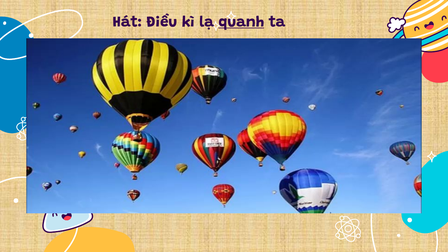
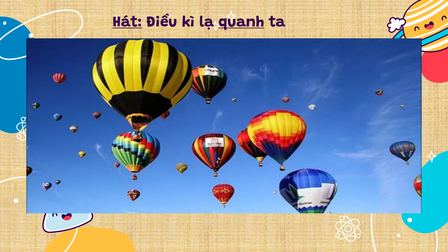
Hát underline: none -> present (127, 22)
